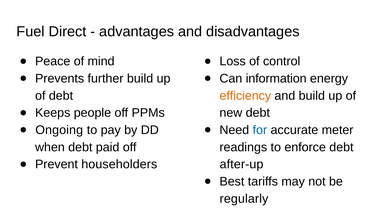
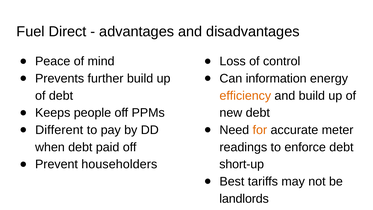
Ongoing: Ongoing -> Different (59, 130)
for colour: blue -> orange (260, 130)
after-up: after-up -> short-up (242, 164)
regularly: regularly -> landlords (244, 199)
